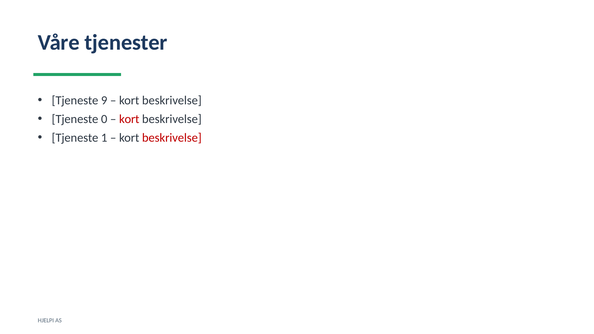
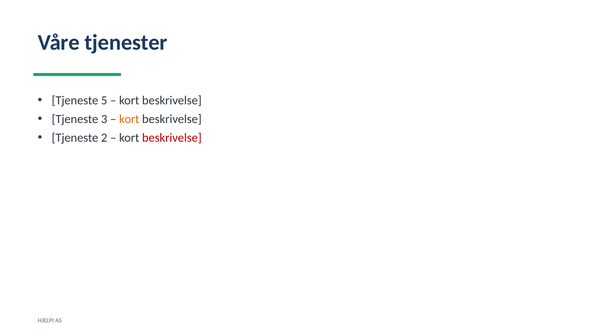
9: 9 -> 5 (104, 101)
0: 0 -> 3 (104, 119)
kort colour: red -> orange (129, 119)
1: 1 -> 2 (104, 138)
